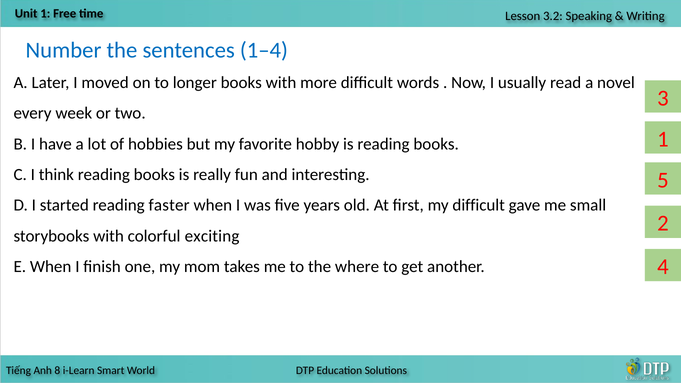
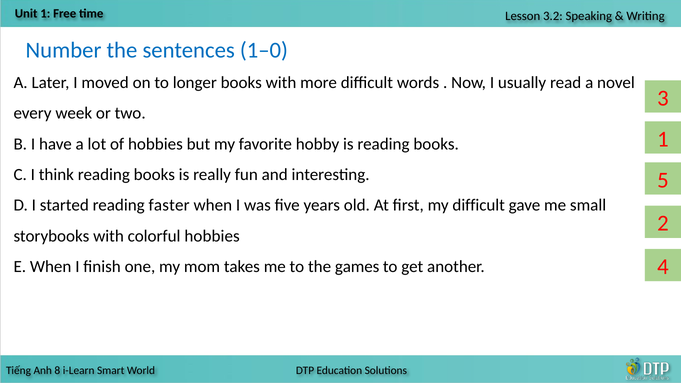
1–4: 1–4 -> 1–0 (264, 50)
colorful exciting: exciting -> hobbies (212, 236)
where: where -> games (357, 267)
